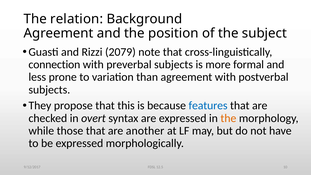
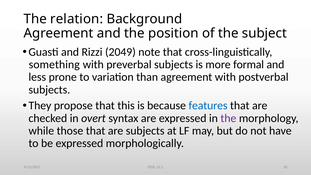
2079: 2079 -> 2049 (120, 52)
connection: connection -> something (54, 65)
the colour: orange -> purple (228, 118)
are another: another -> subjects (145, 131)
